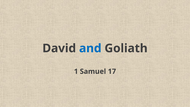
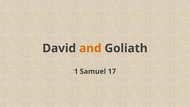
and colour: blue -> orange (90, 48)
